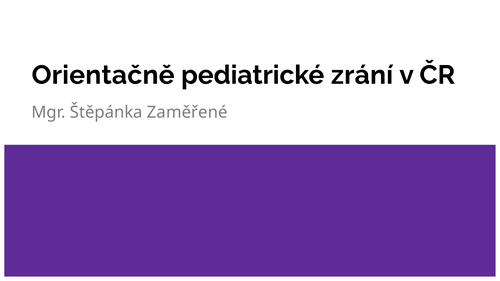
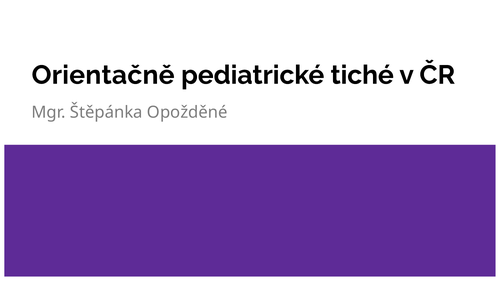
zrání: zrání -> tiché (362, 75)
Zaměřené: Zaměřené -> Opožděné (187, 112)
